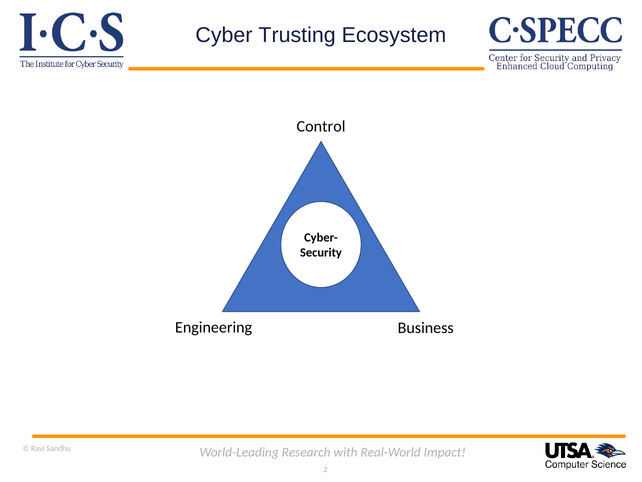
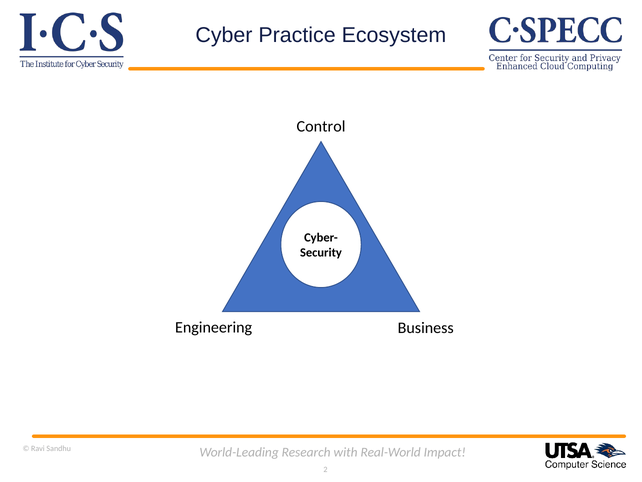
Trusting: Trusting -> Practice (297, 35)
